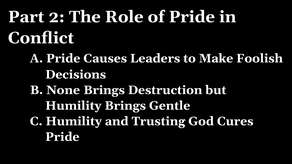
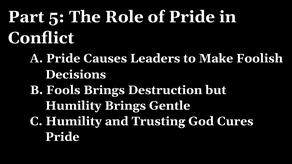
2: 2 -> 5 (57, 17)
None: None -> Fools (63, 90)
